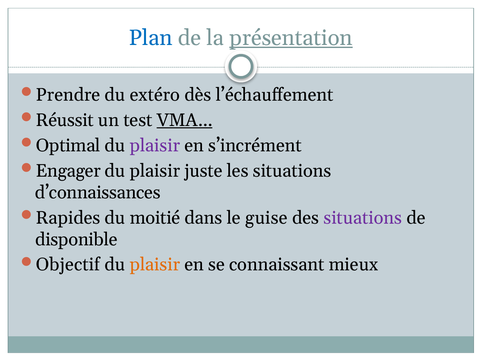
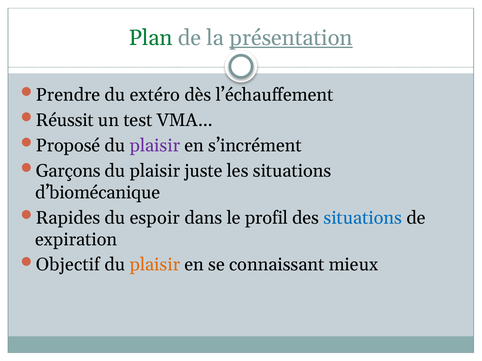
Plan colour: blue -> green (151, 38)
VMA… underline: present -> none (184, 120)
Optimal: Optimal -> Proposé (68, 146)
Engager: Engager -> Garçons (68, 171)
d’connaissances: d’connaissances -> d’biomécanique (98, 193)
moitié: moitié -> espoir (155, 218)
guise: guise -> profil (267, 218)
situations colour: purple -> blue (363, 218)
disponible: disponible -> expiration (76, 240)
